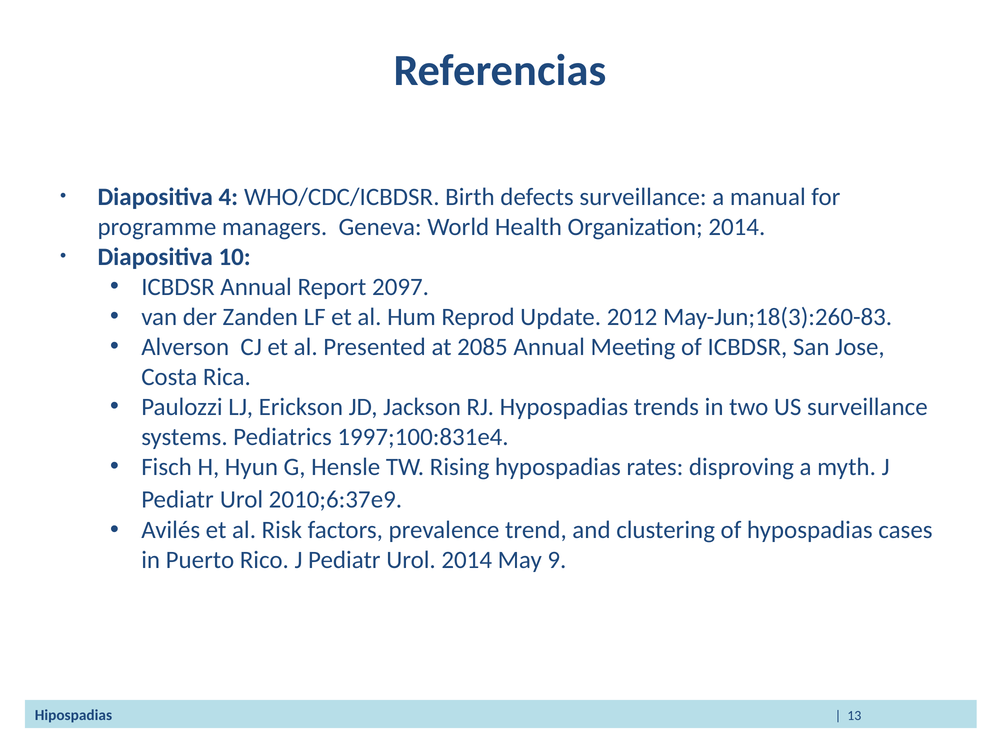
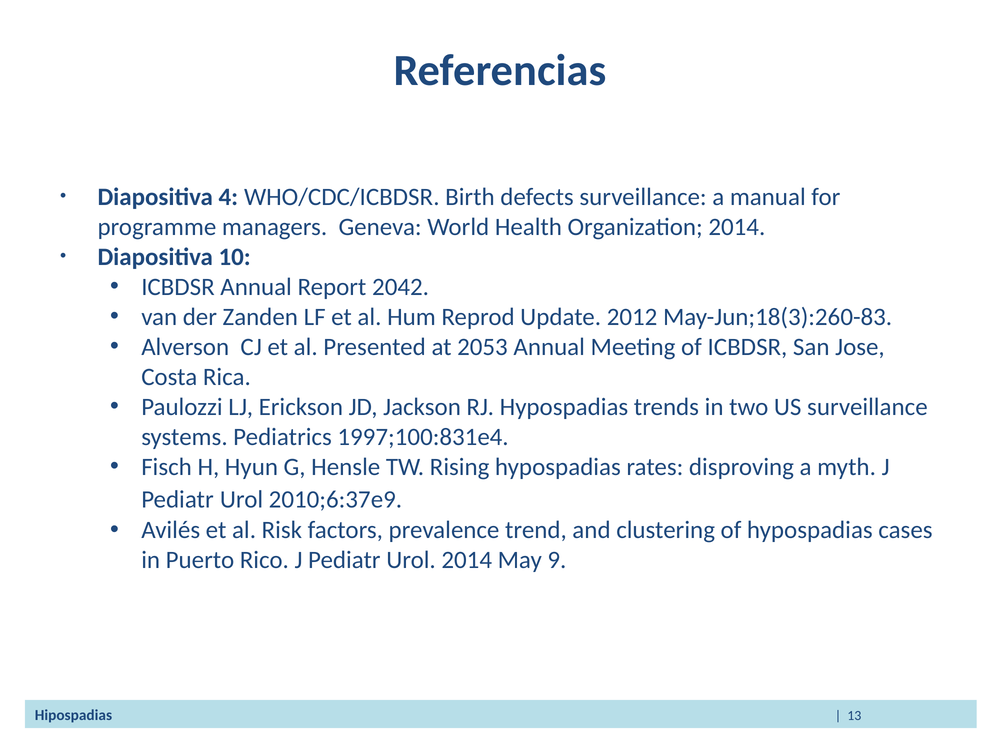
2097: 2097 -> 2042 (401, 287)
2085: 2085 -> 2053 (482, 347)
